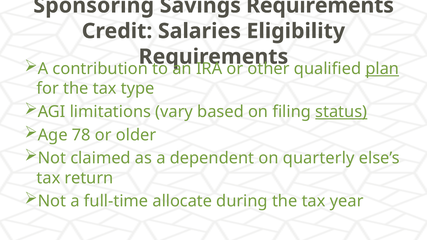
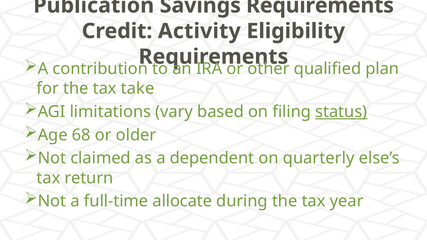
Sponsoring: Sponsoring -> Publication (94, 6)
Salaries: Salaries -> Activity (199, 31)
plan underline: present -> none (382, 69)
type: type -> take (138, 88)
78: 78 -> 68 (81, 135)
